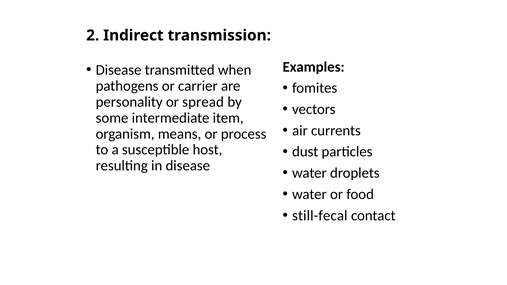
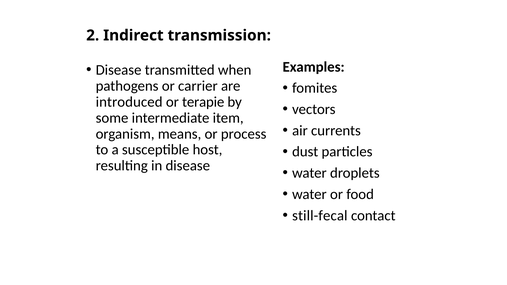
personality: personality -> introduced (129, 102)
spread: spread -> terapie (203, 102)
